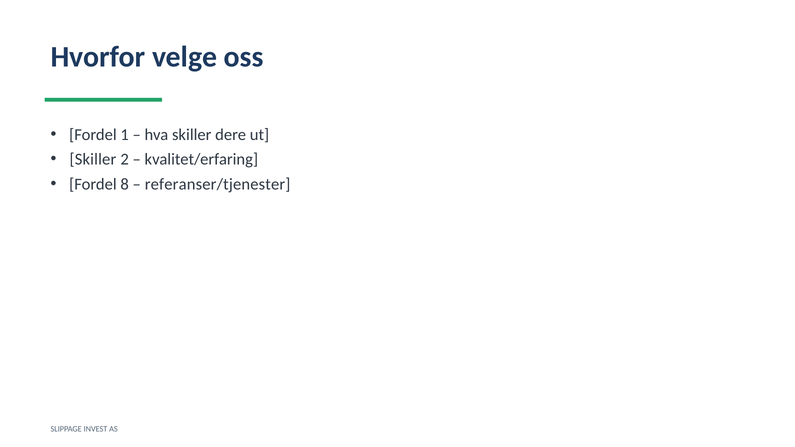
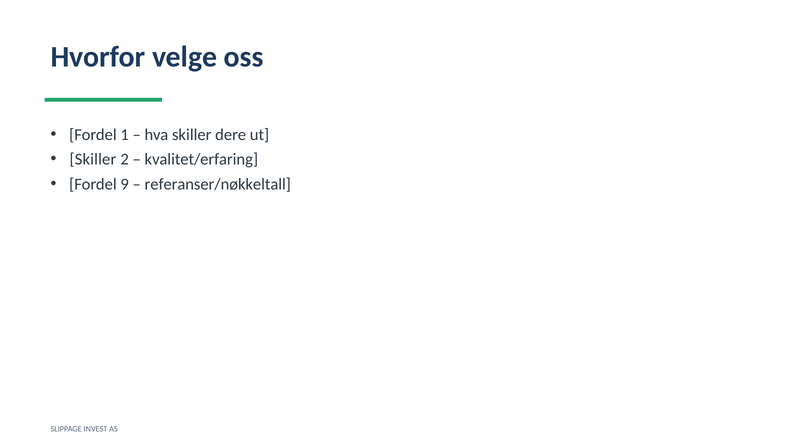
8: 8 -> 9 (125, 184)
referanser/tjenester: referanser/tjenester -> referanser/nøkkeltall (218, 184)
